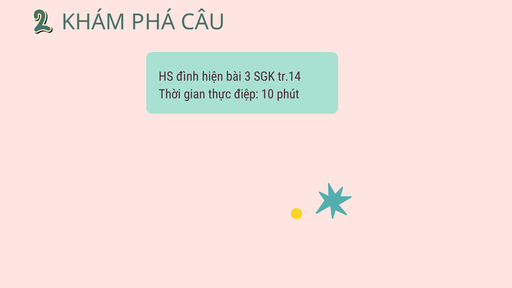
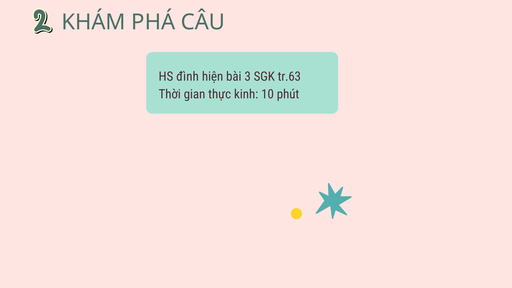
tr.14: tr.14 -> tr.63 (289, 77)
điệp: điệp -> kinh (246, 94)
